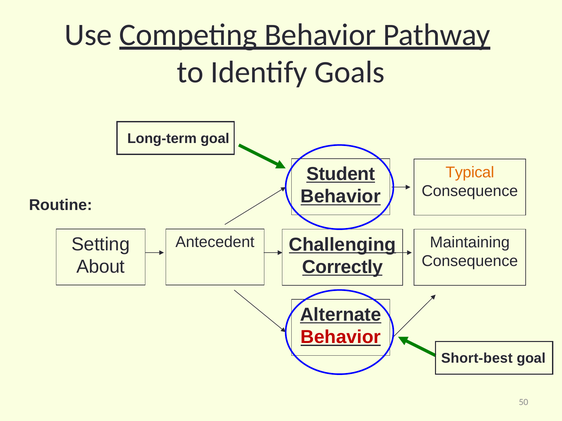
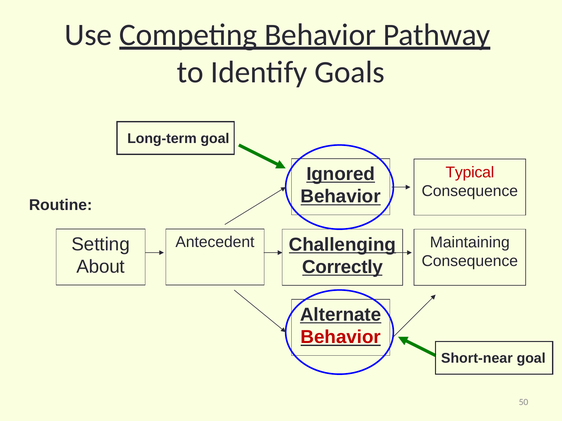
Typical colour: orange -> red (470, 172)
Student: Student -> Ignored (341, 174)
Short-best: Short-best -> Short-near (477, 359)
